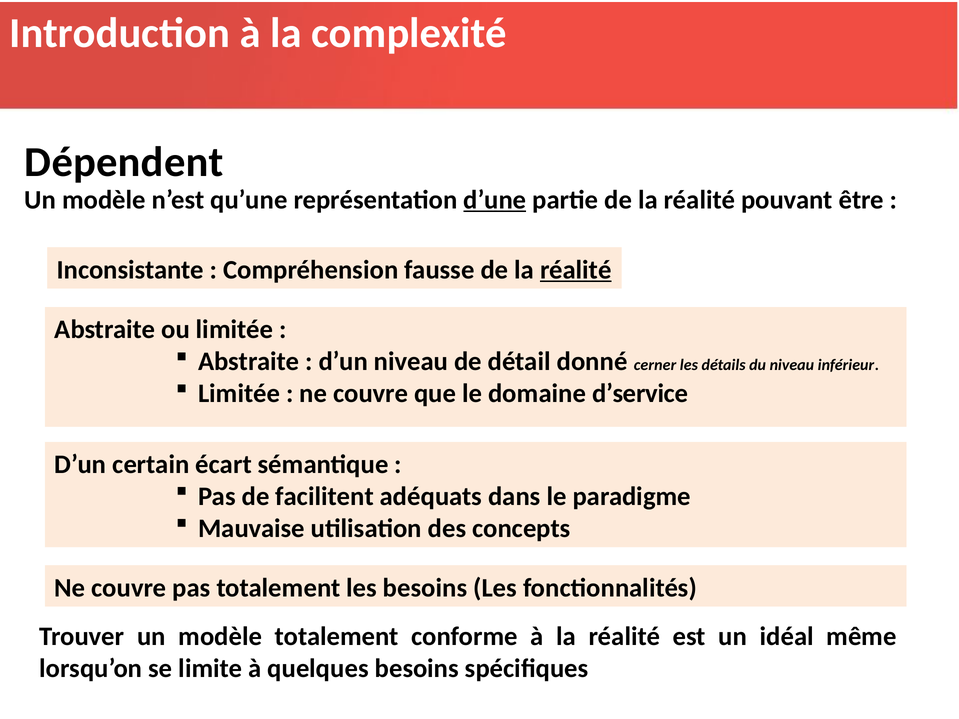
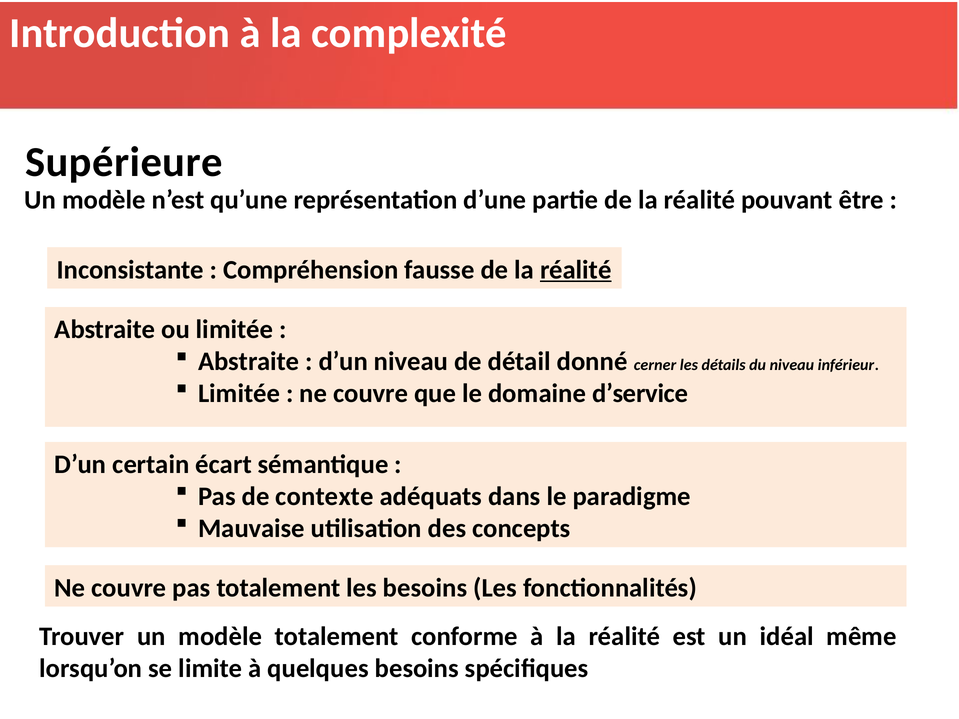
Dépendent: Dépendent -> Supérieure (124, 162)
d’une underline: present -> none (495, 200)
facilitent: facilitent -> contexte (325, 497)
